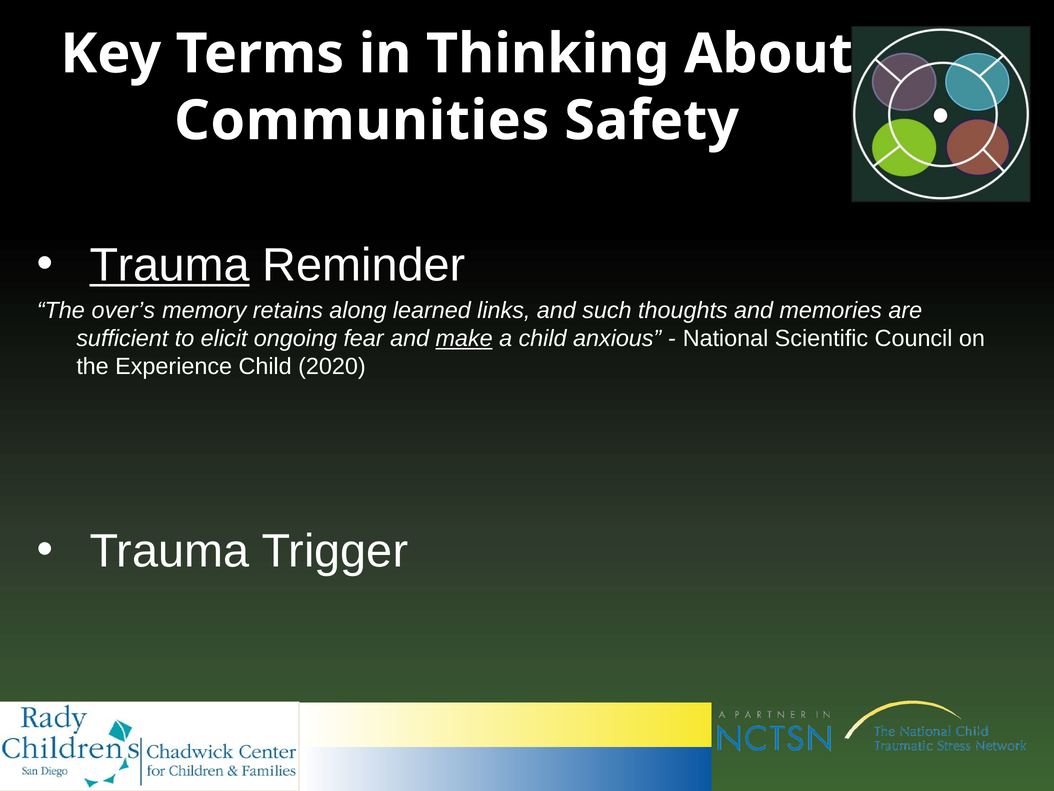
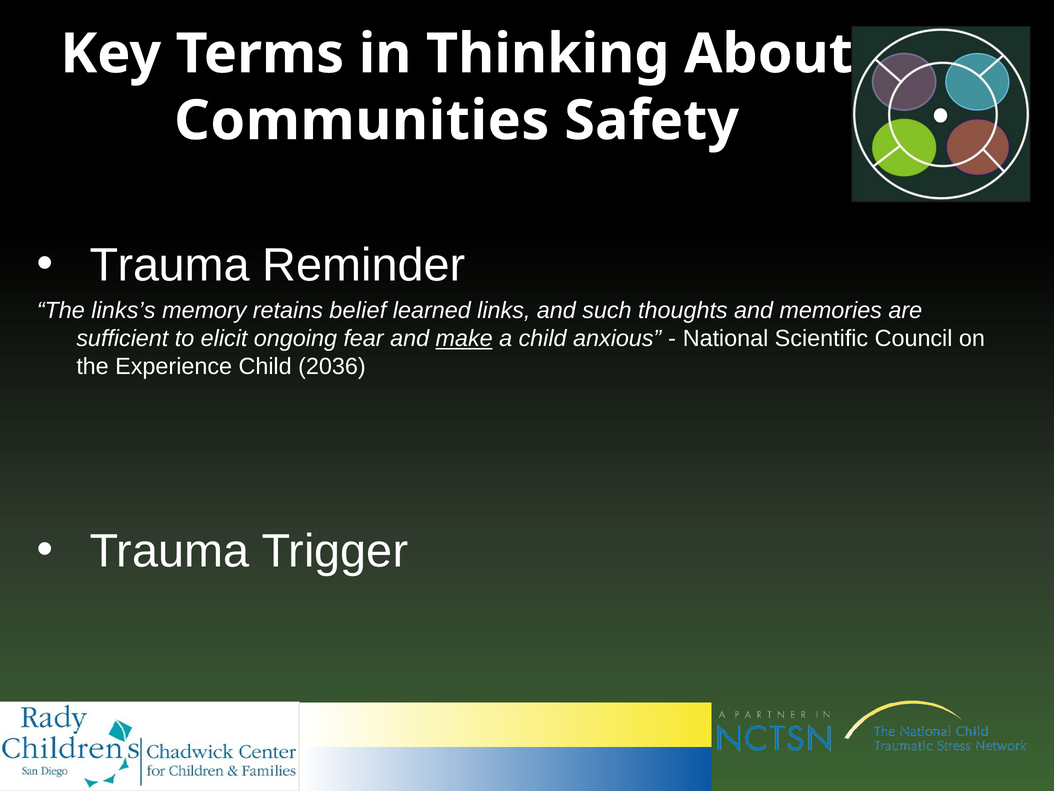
Trauma underline: present -> none (170, 265)
over’s: over’s -> links’s (123, 310)
along: along -> belief (358, 310)
2020: 2020 -> 2036 (332, 366)
